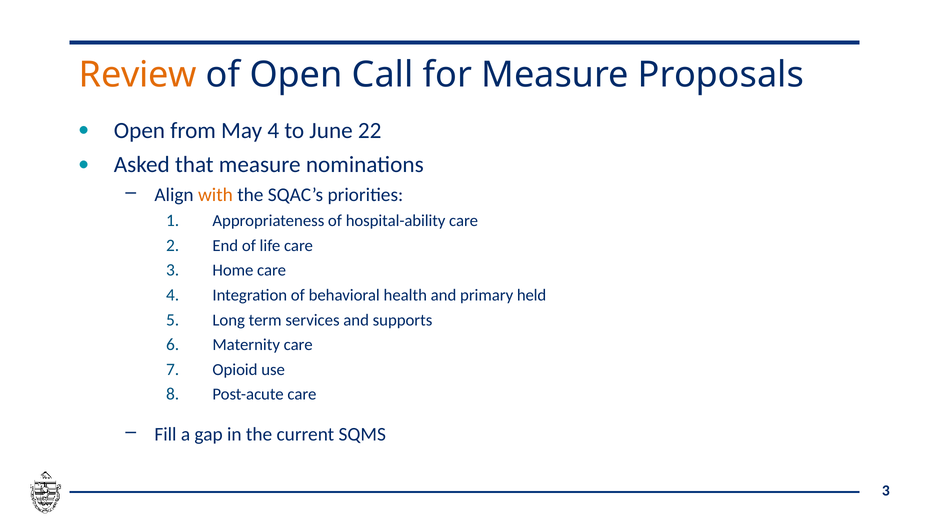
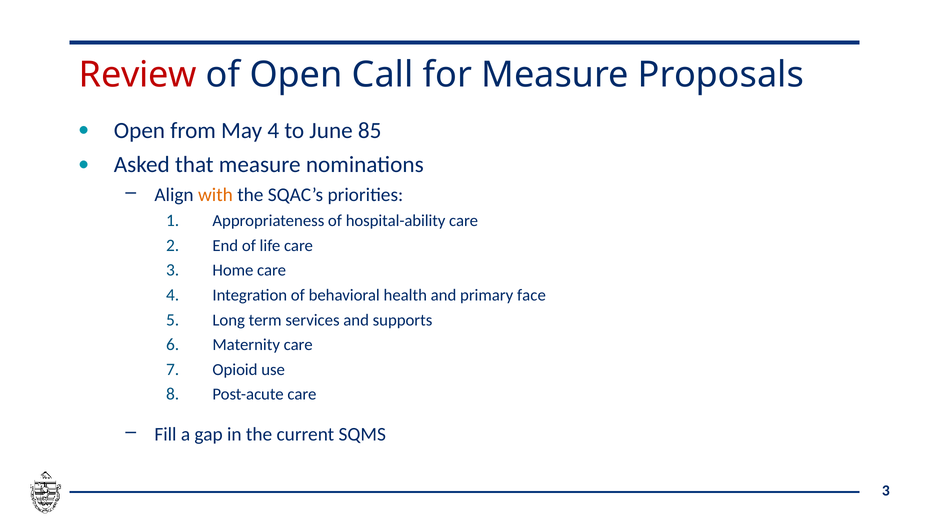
Review colour: orange -> red (138, 75)
22: 22 -> 85 (370, 131)
held: held -> face (531, 296)
